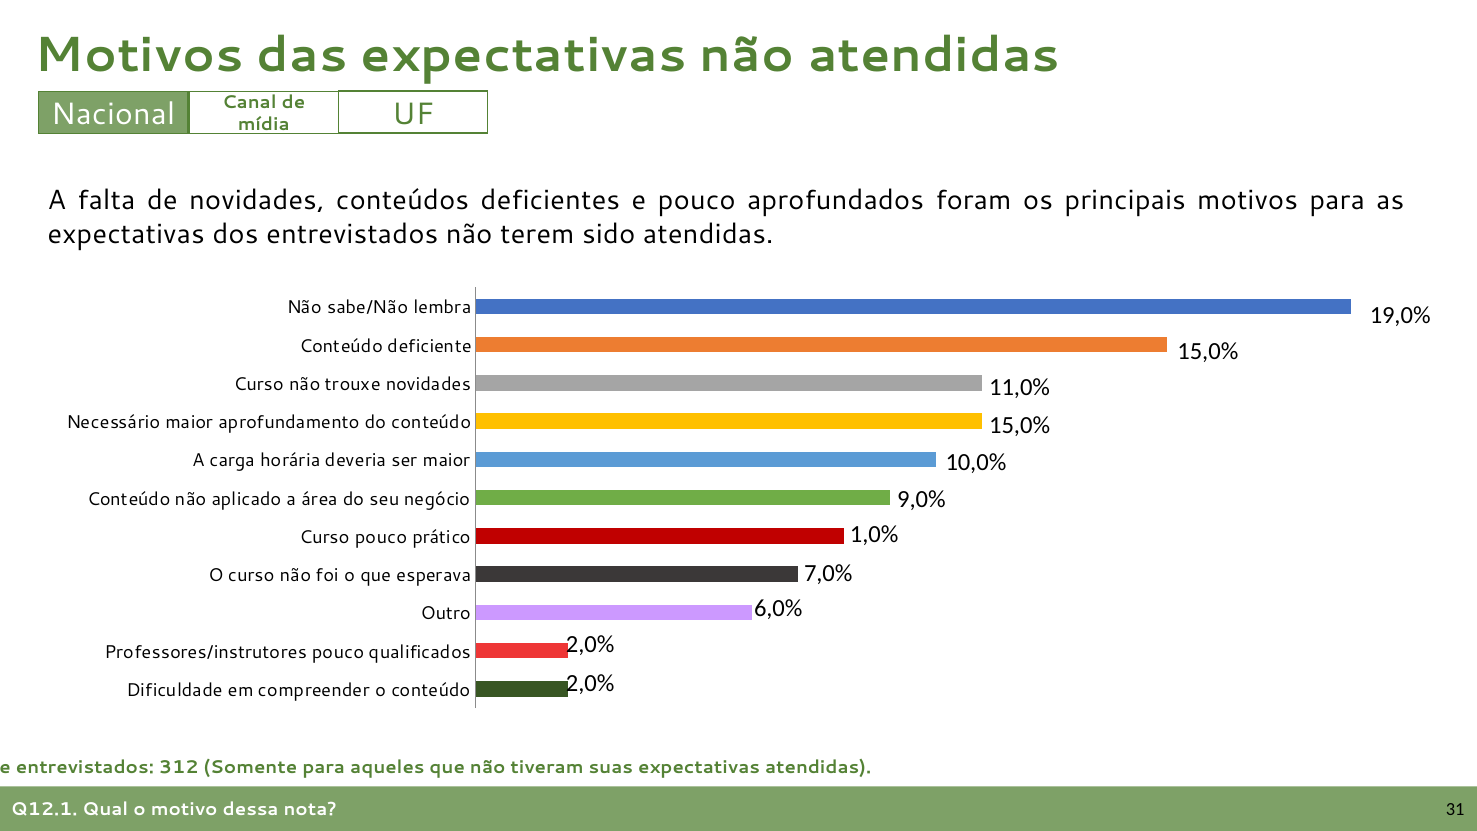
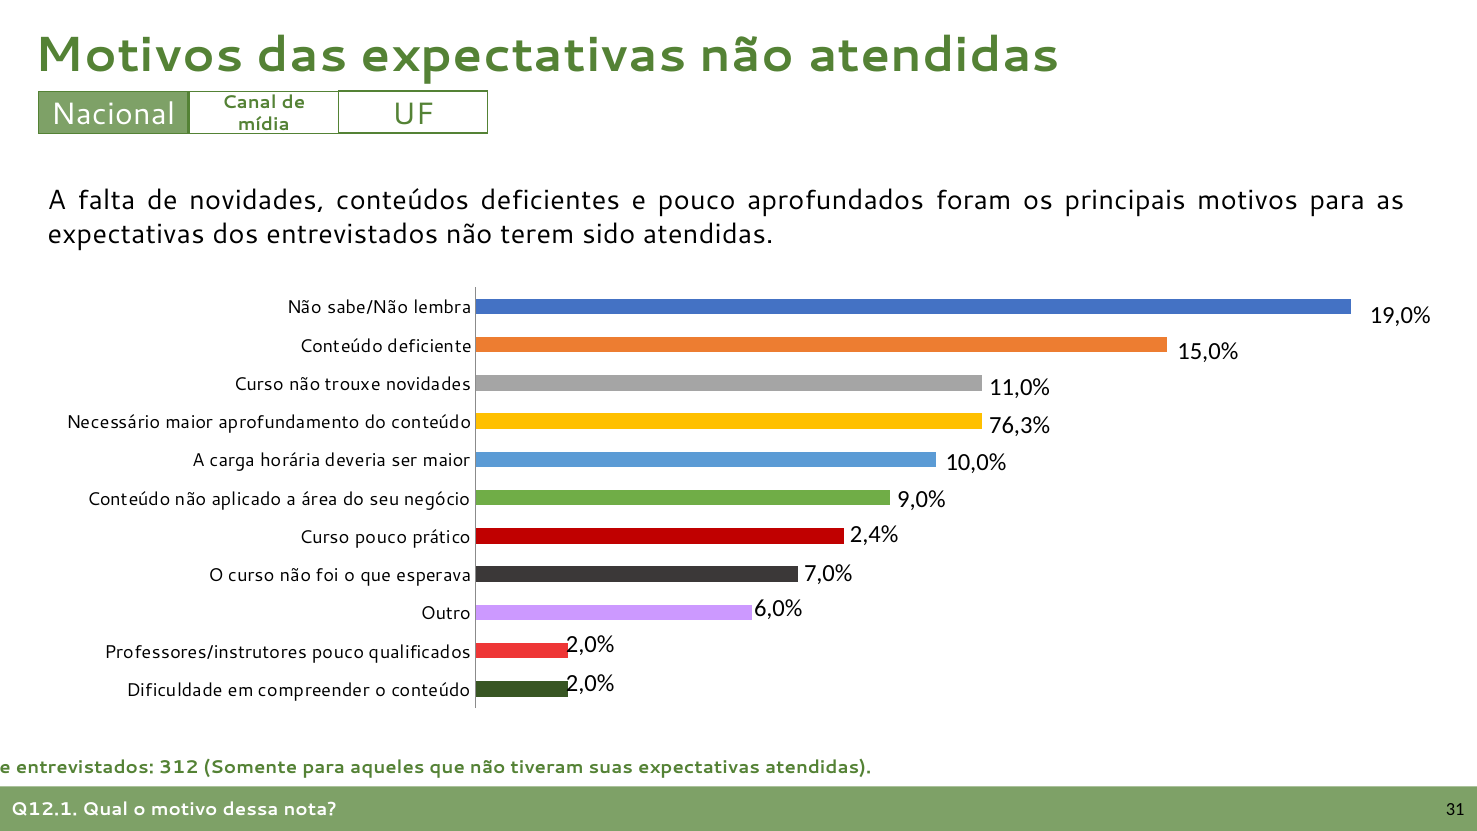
15,0%: 15,0% -> 76,3% (1020, 425)
1,0%: 1,0% -> 2,4% (874, 535)
